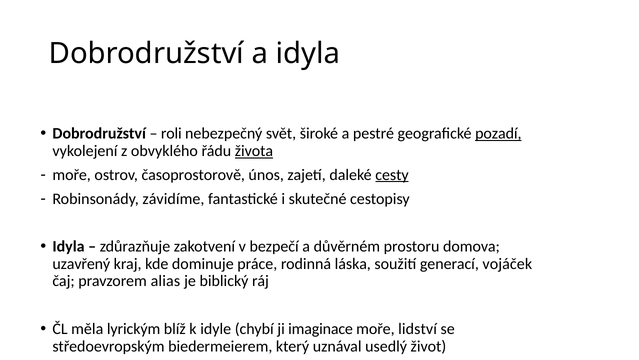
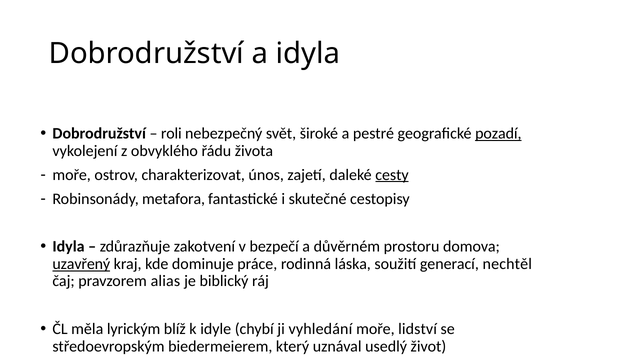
života underline: present -> none (254, 151)
časoprostorově: časoprostorově -> charakterizovat (193, 175)
závidíme: závidíme -> metafora (174, 198)
uzavřený underline: none -> present (81, 264)
vojáček: vojáček -> nechtěl (507, 264)
imaginace: imaginace -> vyhledání (320, 329)
